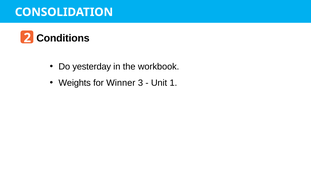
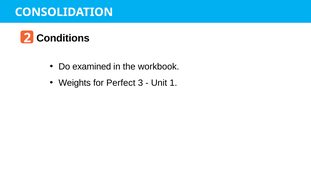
yesterday: yesterday -> examined (92, 67)
Winner: Winner -> Perfect (121, 83)
